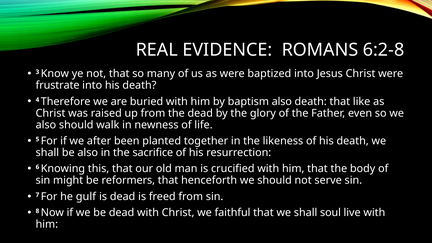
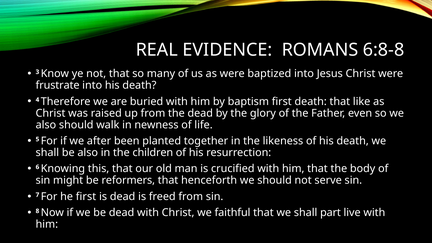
6:2-8: 6:2-8 -> 6:8-8 (384, 50)
baptism also: also -> first (282, 101)
sacrifice: sacrifice -> children (153, 153)
he gulf: gulf -> first (86, 197)
soul: soul -> part (330, 213)
